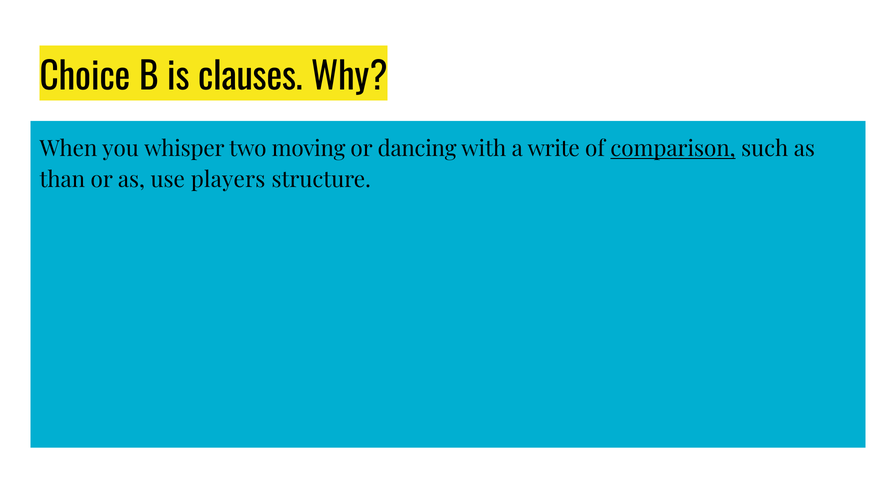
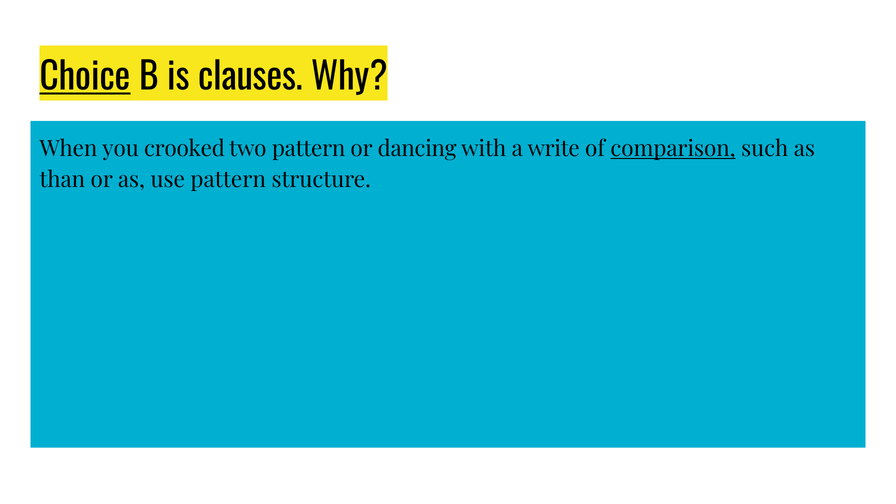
Choice underline: none -> present (85, 78)
whisper: whisper -> crooked (184, 149)
two moving: moving -> pattern (309, 149)
use players: players -> pattern (228, 180)
